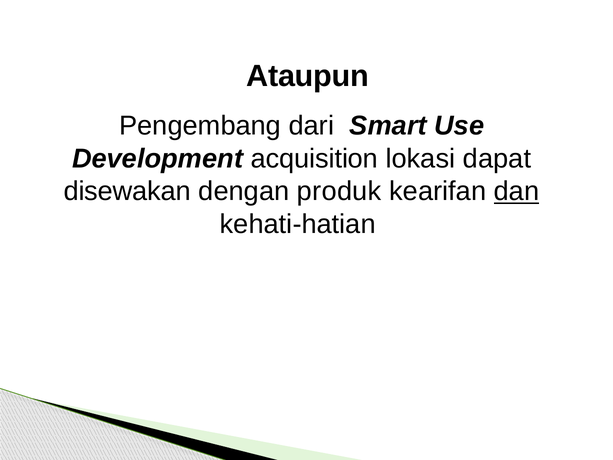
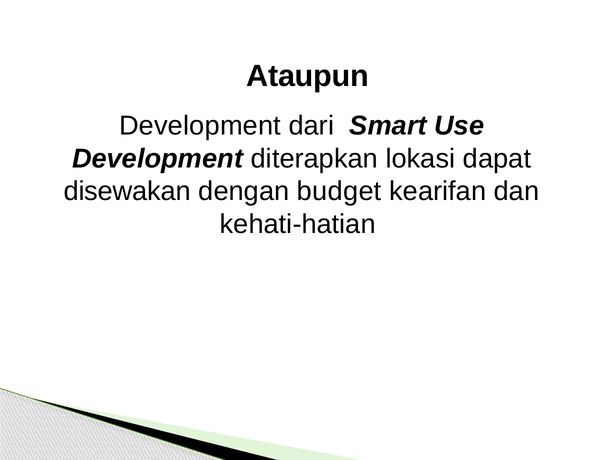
Pengembang: Pengembang -> Development (200, 126)
acquisition: acquisition -> diterapkan (314, 159)
produk: produk -> budget (339, 191)
dan underline: present -> none (517, 191)
